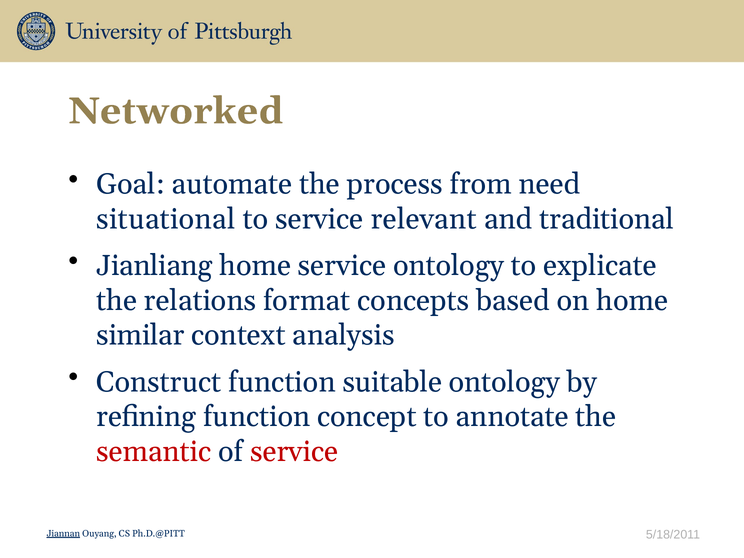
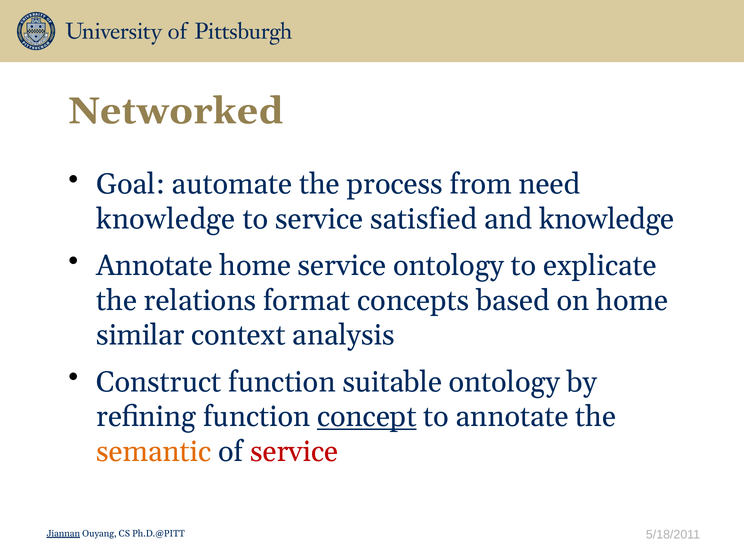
situational: situational -> knowledge (166, 219)
relevant: relevant -> satisfied (424, 219)
and traditional: traditional -> knowledge (607, 219)
Jianliang: Jianliang -> Annotate (154, 266)
concept underline: none -> present (367, 417)
semantic colour: red -> orange (154, 451)
